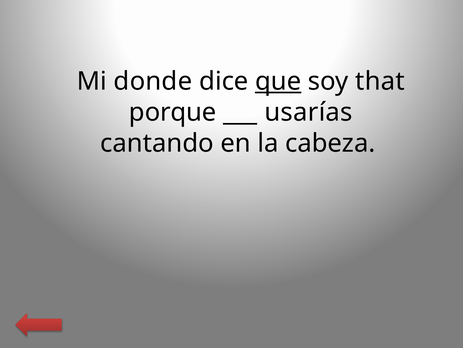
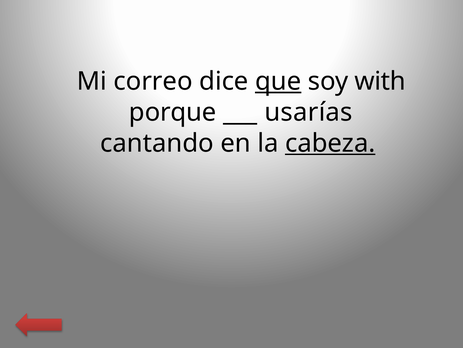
donde: donde -> correo (153, 81)
that: that -> with (380, 81)
cabeza underline: none -> present (330, 143)
